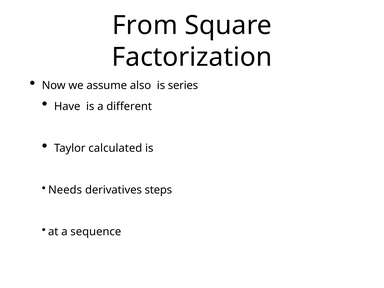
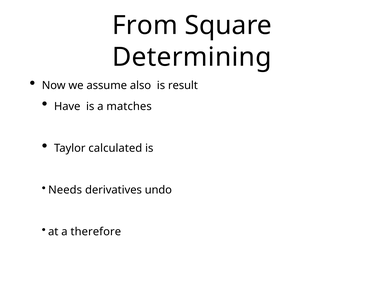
Factorization: Factorization -> Determining (192, 57)
series: series -> result (183, 85)
different: different -> matches (129, 106)
steps: steps -> undo (158, 190)
sequence: sequence -> therefore (96, 232)
